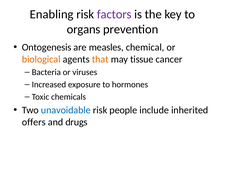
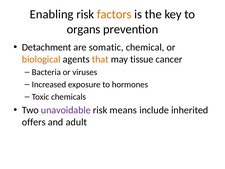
factors colour: purple -> orange (114, 14)
Ontogenesis: Ontogenesis -> Detachment (47, 47)
measles: measles -> somatic (106, 47)
unavoidable colour: blue -> purple (66, 110)
people: people -> means (123, 110)
drugs: drugs -> adult (76, 122)
